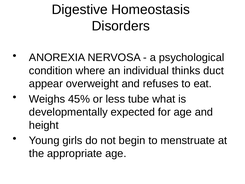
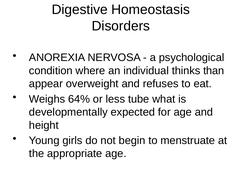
duct: duct -> than (214, 71)
45%: 45% -> 64% (79, 99)
